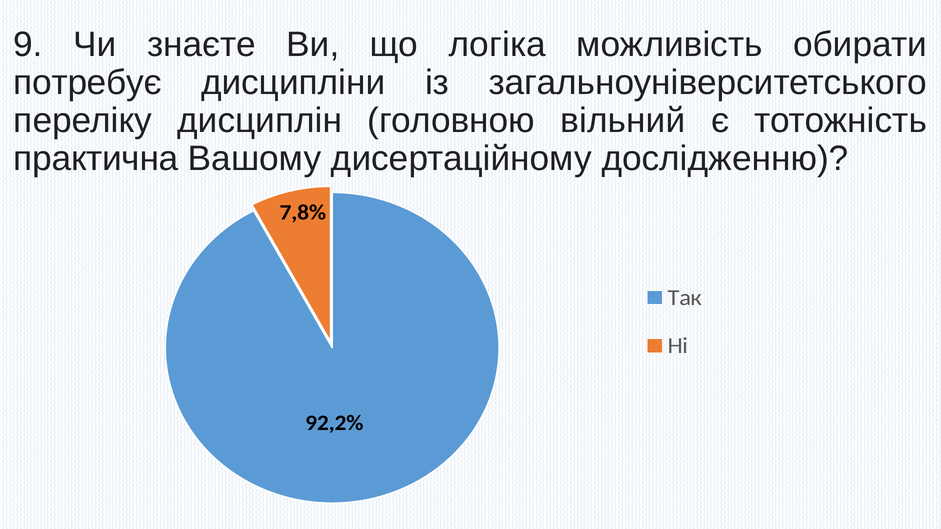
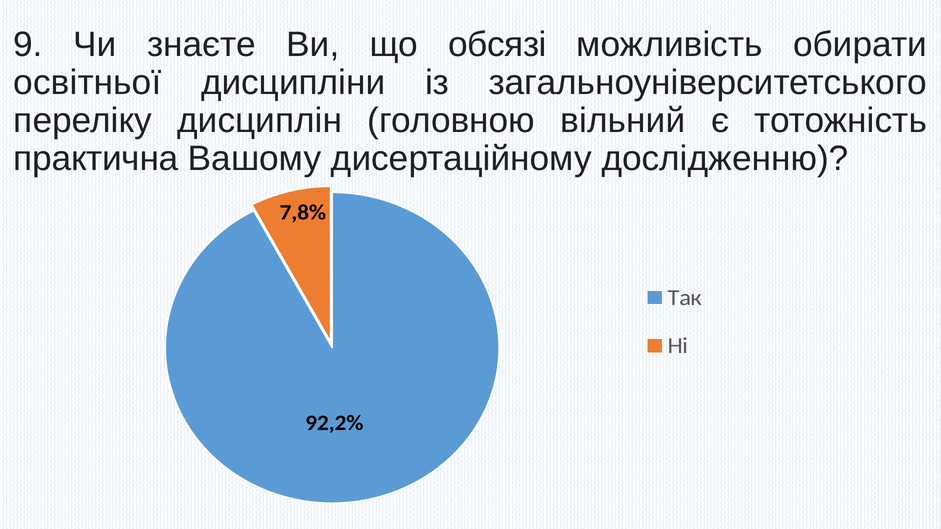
логіка: логіка -> обсязі (497, 44)
потребує: потребує -> освітньої (87, 83)
